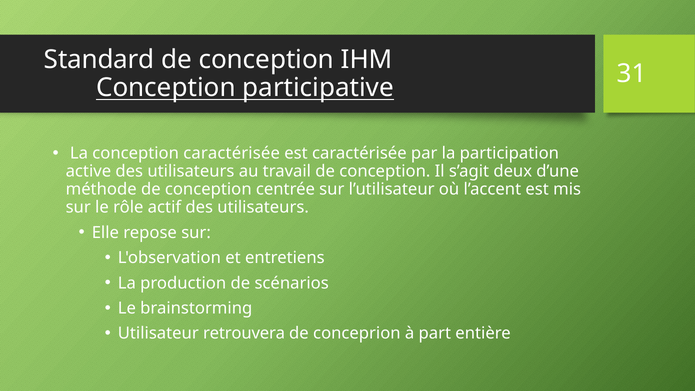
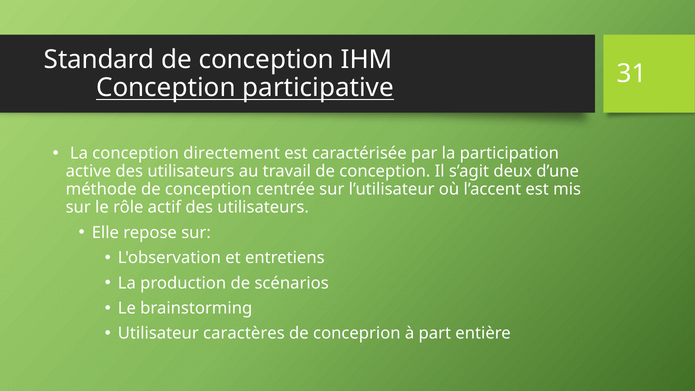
conception caractérisée: caractérisée -> directement (232, 153)
retrouvera: retrouvera -> caractères (244, 333)
